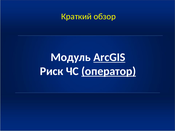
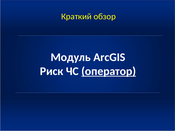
ArcGIS underline: present -> none (109, 57)
